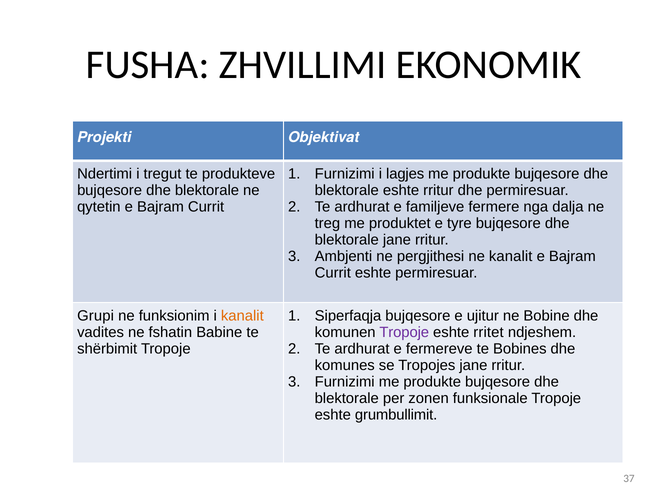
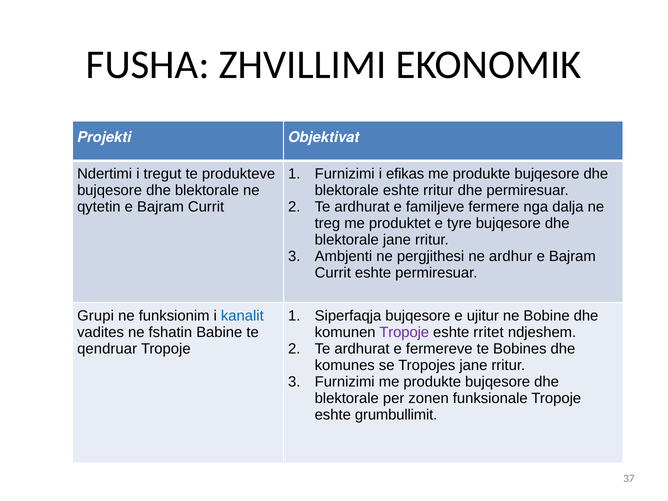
lagjes: lagjes -> efikas (405, 174)
ne kanalit: kanalit -> ardhur (511, 256)
kanalit colour: orange -> blue (242, 316)
shërbimit: shërbimit -> qendruar (107, 349)
